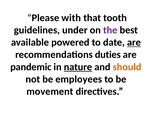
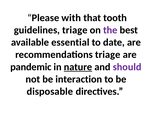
guidelines under: under -> triage (75, 30)
powered: powered -> essential (70, 43)
are underline: present -> none (134, 43)
recommendations duties: duties -> triage (108, 55)
should colour: orange -> purple (127, 67)
employees: employees -> interaction (79, 79)
movement: movement -> disposable (50, 92)
